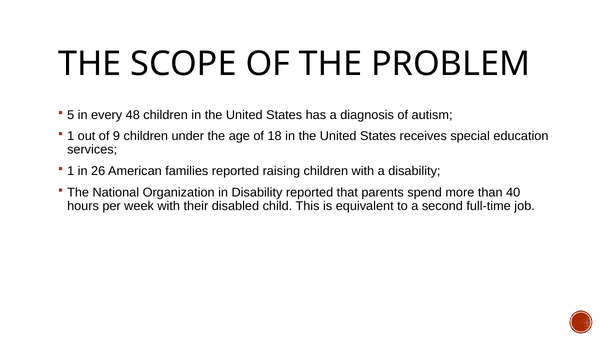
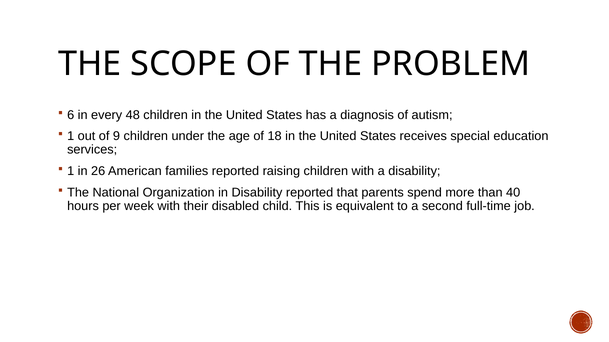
5: 5 -> 6 (71, 115)
